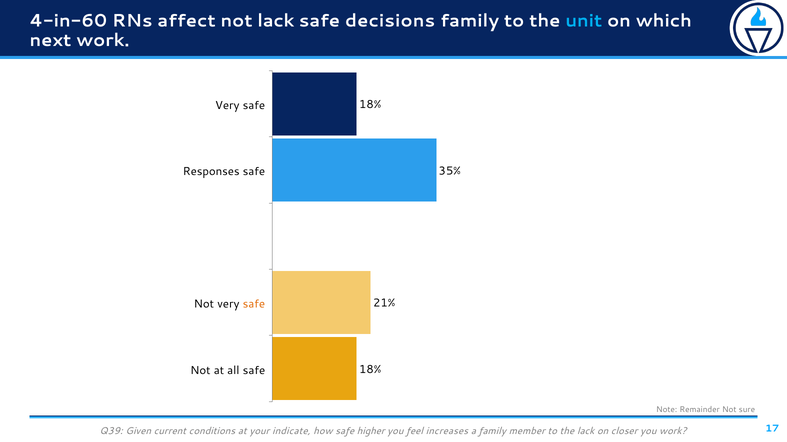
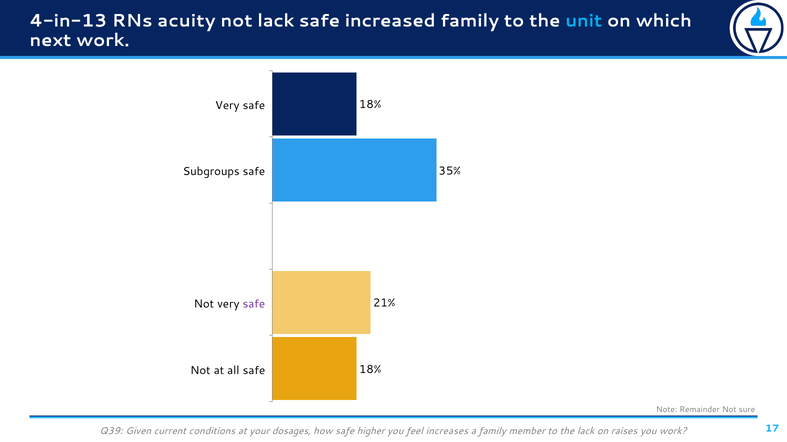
4-in-60: 4-in-60 -> 4-in-13 (68, 21)
affect: affect -> acuity (186, 21)
decisions: decisions -> increased (390, 21)
Responses: Responses -> Subgroups (211, 172)
safe colour: orange -> purple (254, 305)
indicate: indicate -> dosages (291, 432)
closer: closer -> raises (624, 432)
